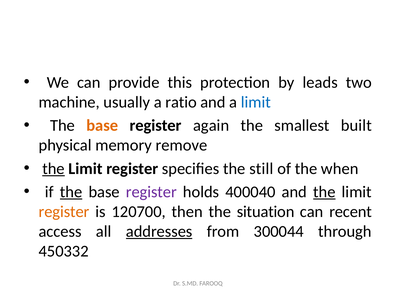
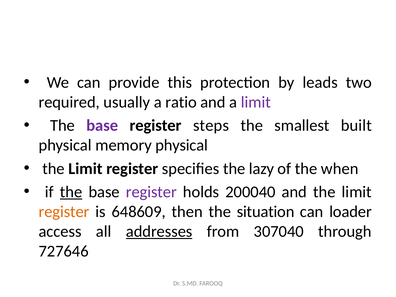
machine: machine -> required (69, 102)
limit colour: blue -> purple (256, 102)
base colour: orange -> purple (102, 125)
again: again -> steps (211, 125)
memory remove: remove -> physical (182, 145)
the underline: present -> none (53, 169)
still: still -> lazy (262, 169)
400040: 400040 -> 200040 (250, 192)
the underline: present -> none (324, 192)
120700: 120700 -> 648609 (139, 212)
recent: recent -> loader (351, 212)
300044: 300044 -> 307040 (279, 232)
450332: 450332 -> 727646 (64, 251)
